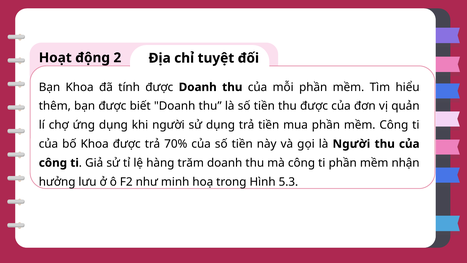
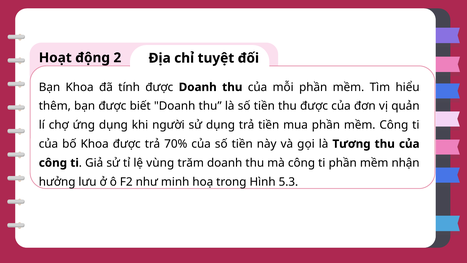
là Người: Người -> Tương (352, 144)
hàng: hàng -> vùng (160, 163)
